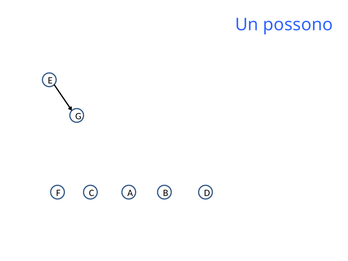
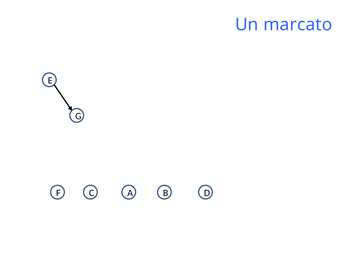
possono: possono -> marcato (298, 25)
